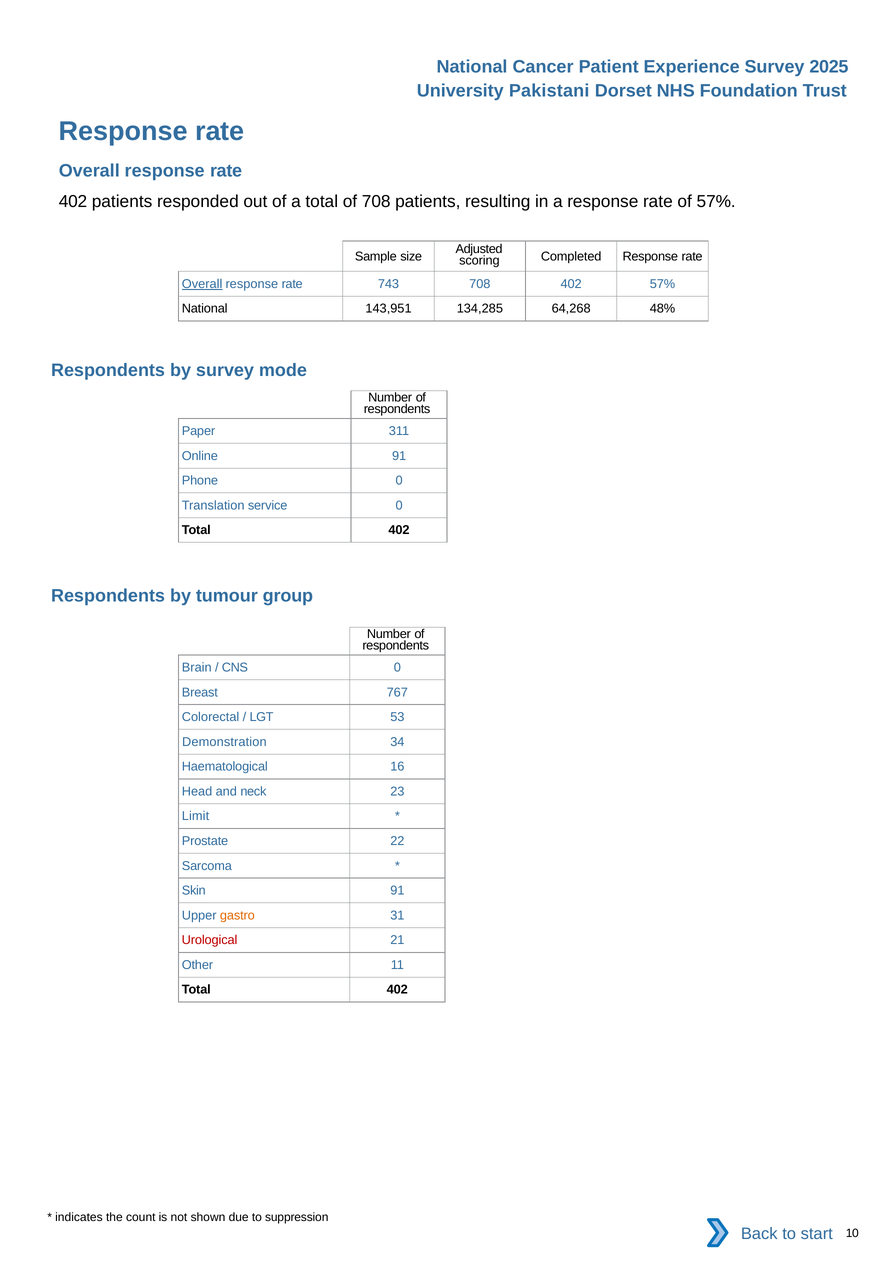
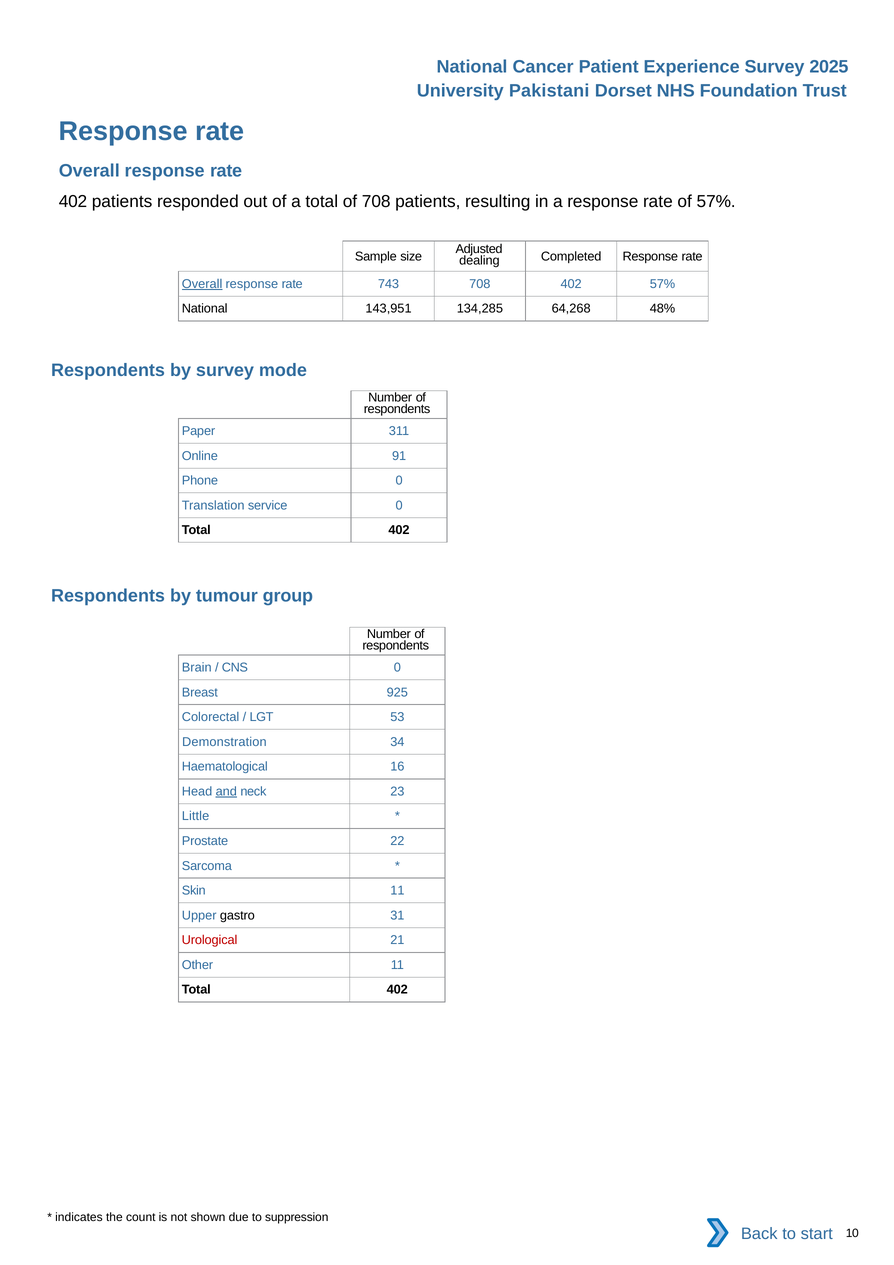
scoring: scoring -> dealing (479, 261)
767: 767 -> 925 (397, 692)
and underline: none -> present (226, 792)
Limit: Limit -> Little (196, 816)
Skin 91: 91 -> 11 (397, 891)
gastro colour: orange -> black (237, 916)
